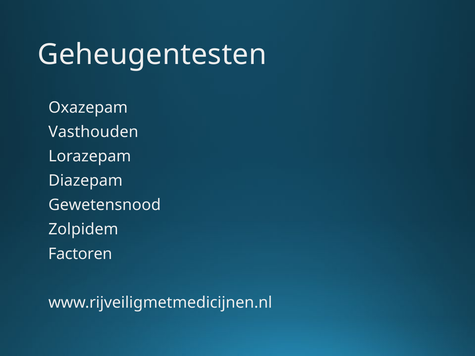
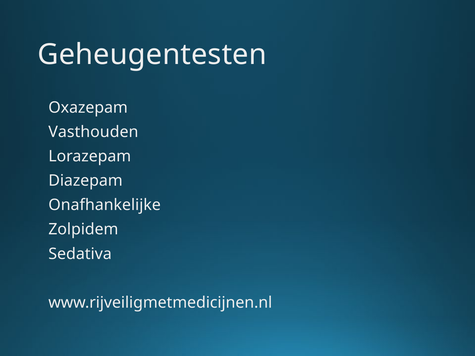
Gewetensnood: Gewetensnood -> Onafhankelijke (105, 205)
Factoren: Factoren -> Sedativa (80, 254)
